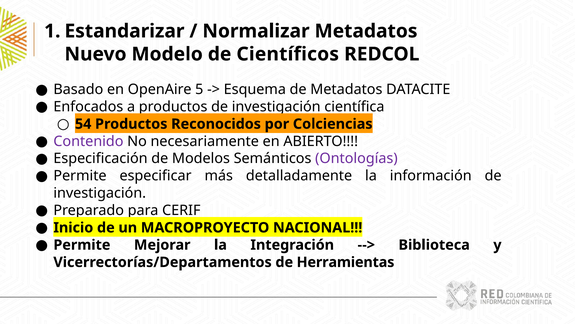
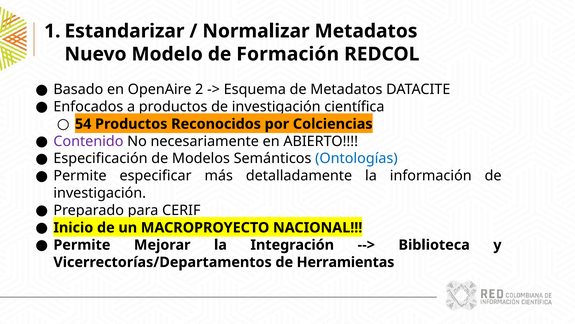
Científicos: Científicos -> Formación (288, 54)
5: 5 -> 2 (199, 89)
Ontologías colour: purple -> blue (356, 158)
